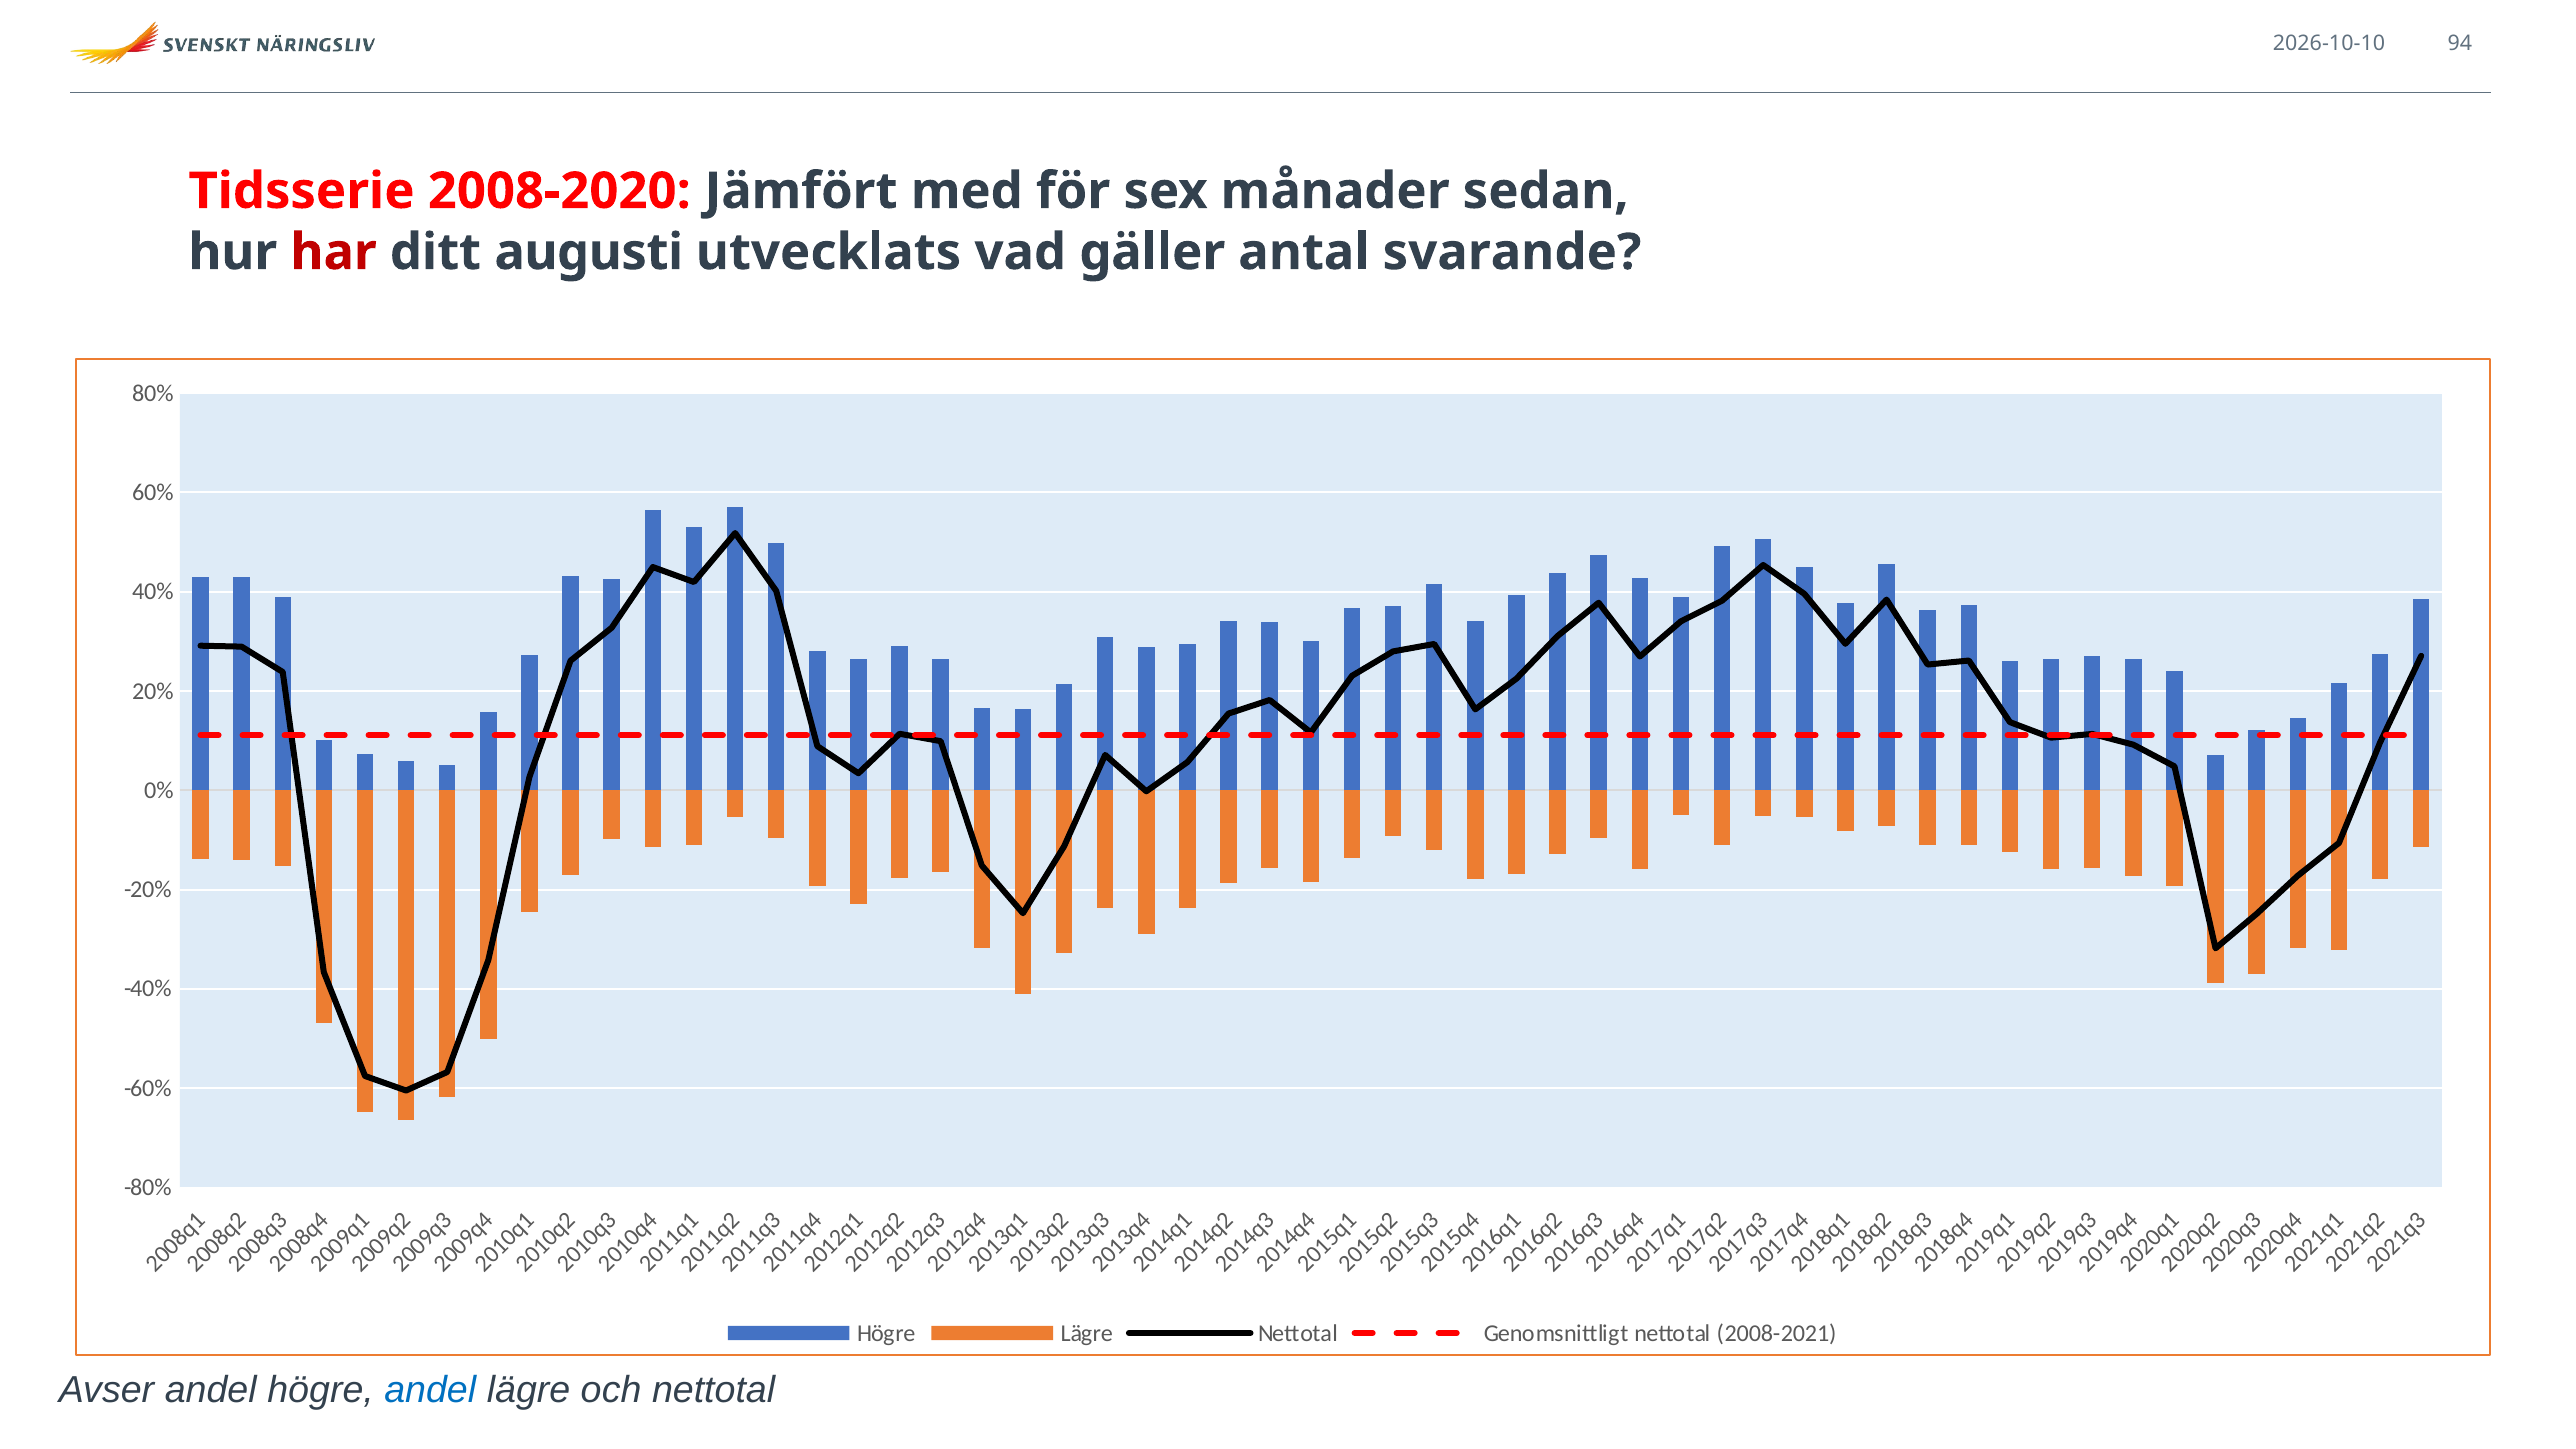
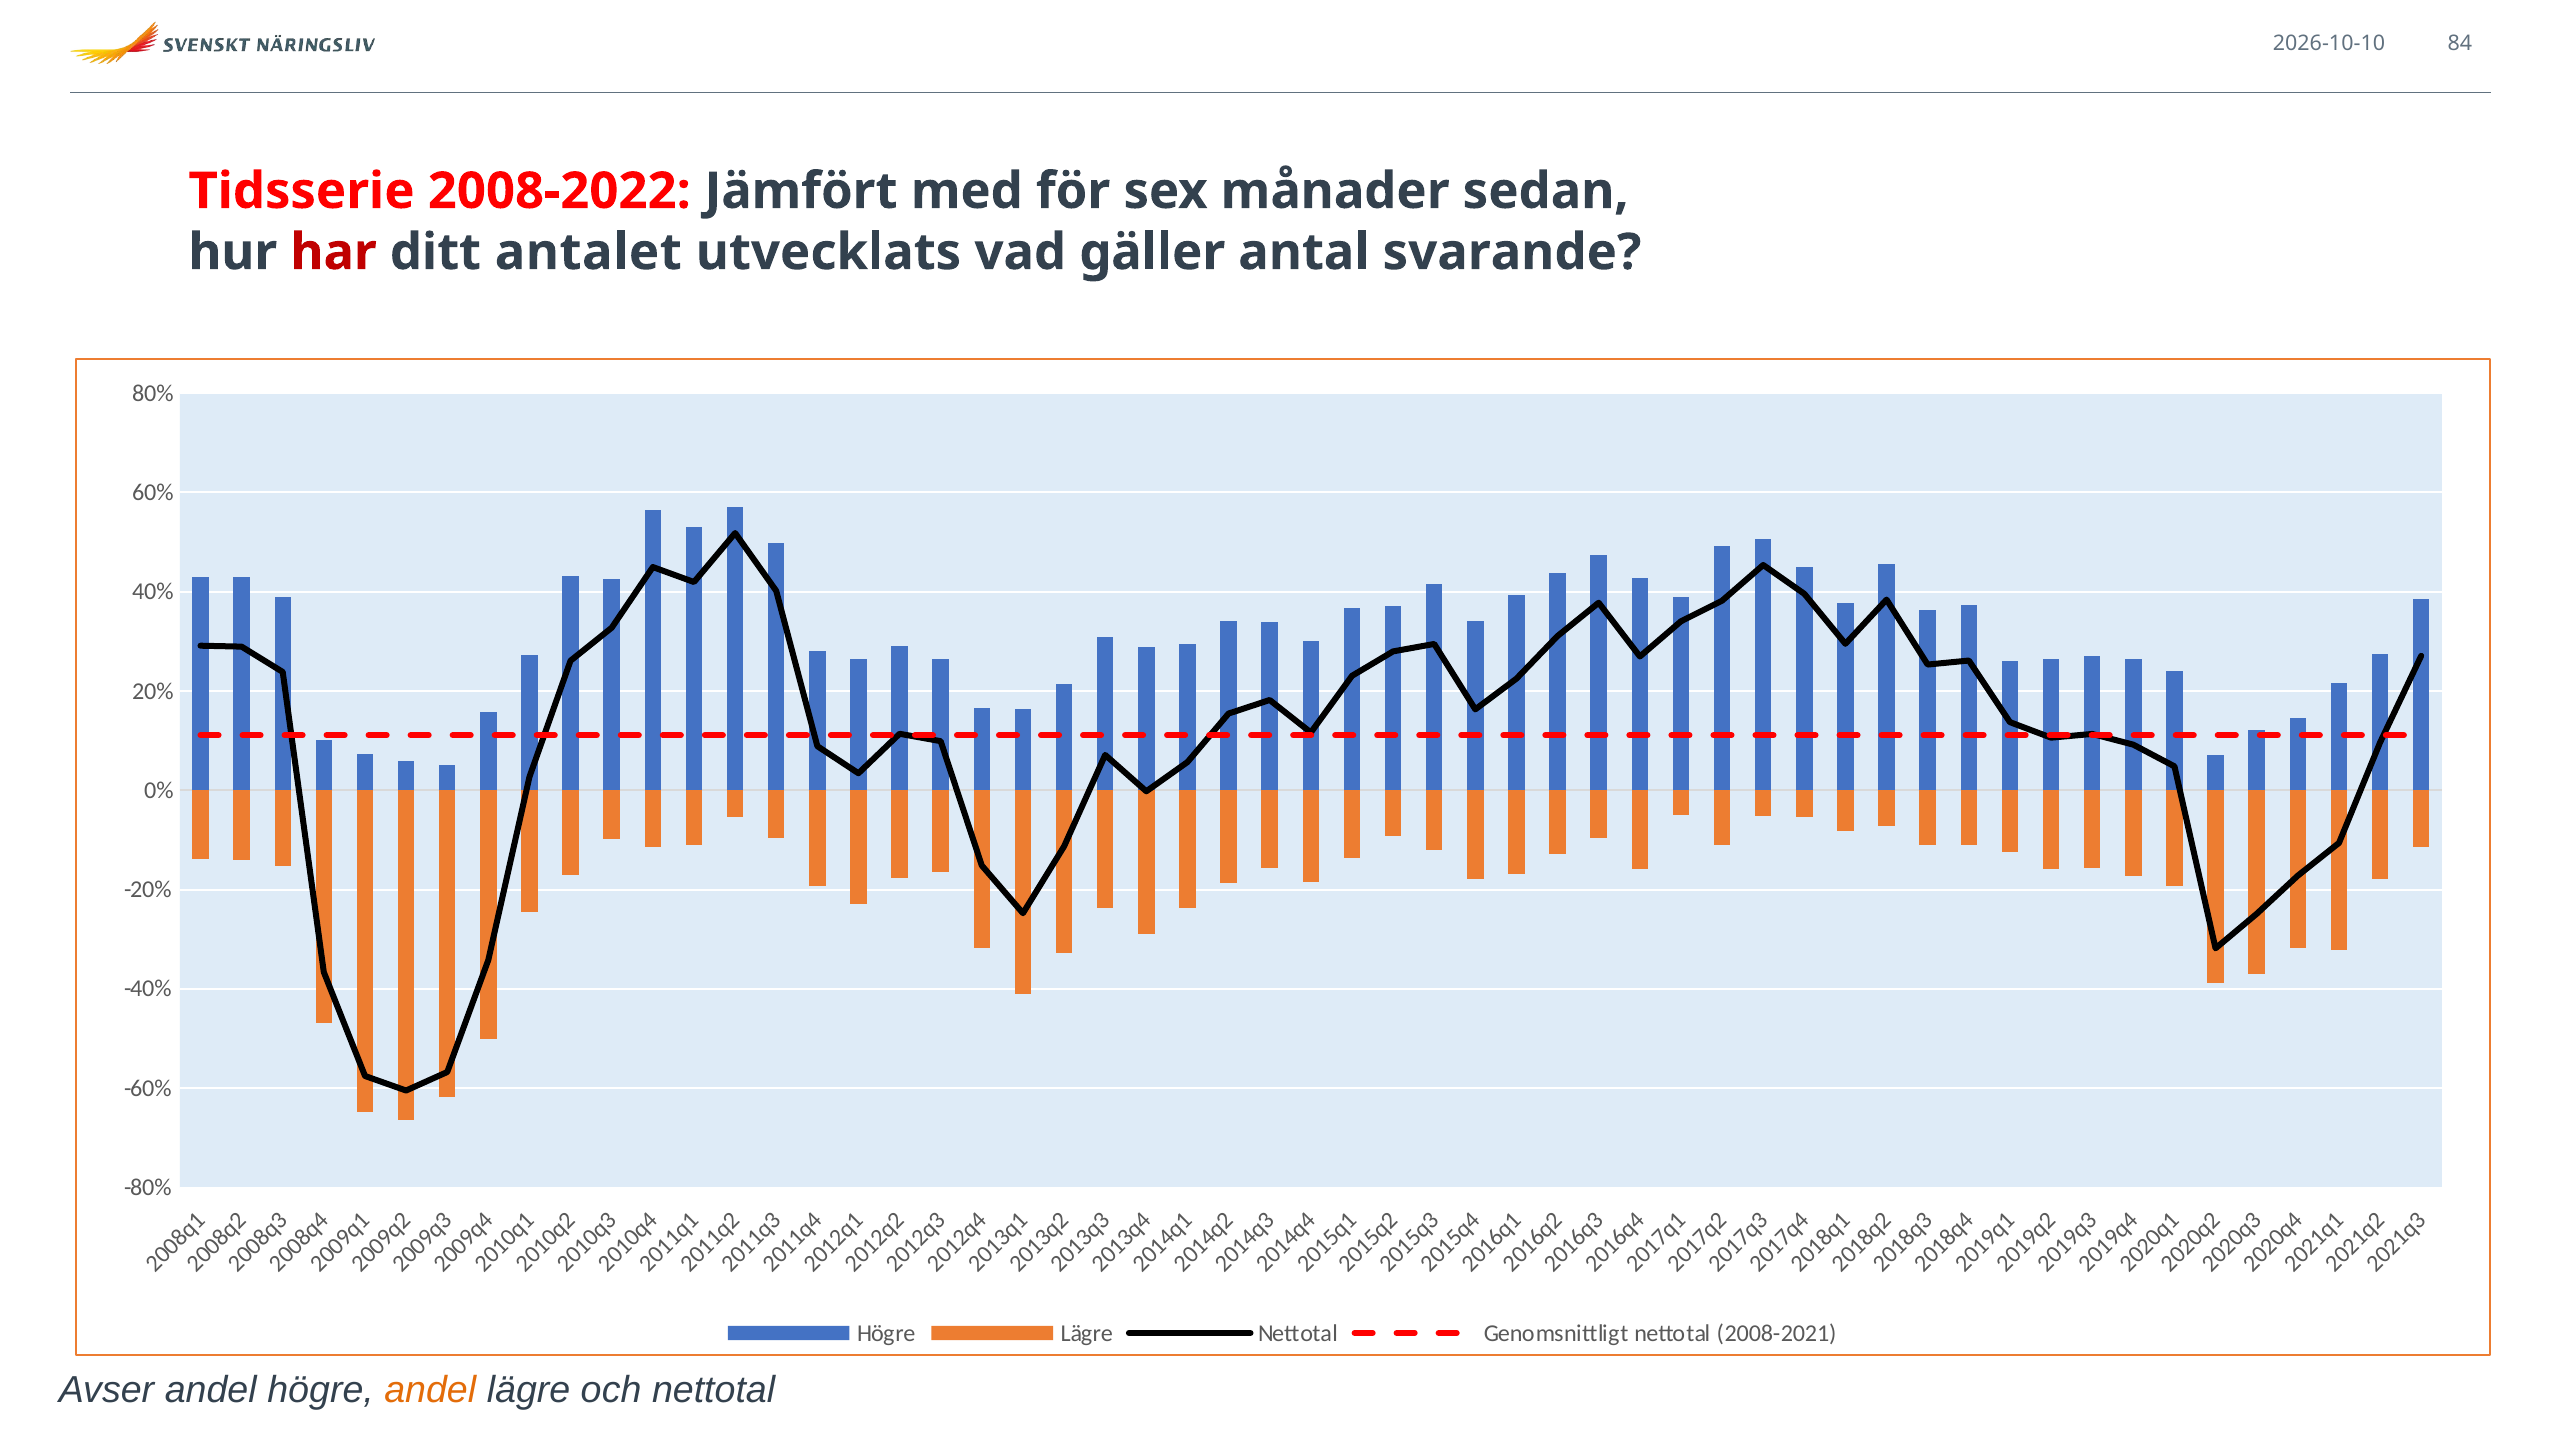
94: 94 -> 84 (2460, 43)
2008-2020: 2008-2020 -> 2008-2022 (559, 191)
augusti: augusti -> antalet (588, 252)
andel colour: blue -> orange (430, 1390)
